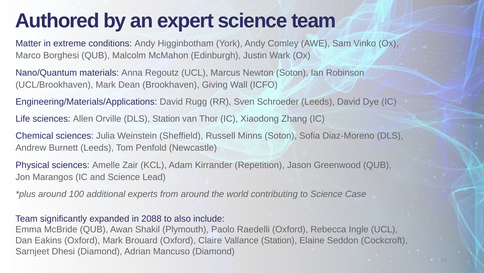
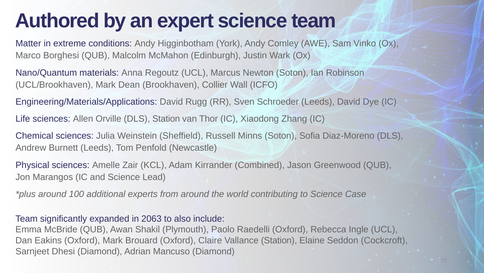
Giving: Giving -> Collier (215, 84)
Repetition: Repetition -> Combined (260, 165)
2088: 2088 -> 2063 (151, 218)
